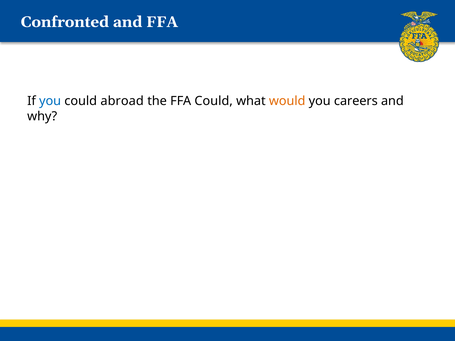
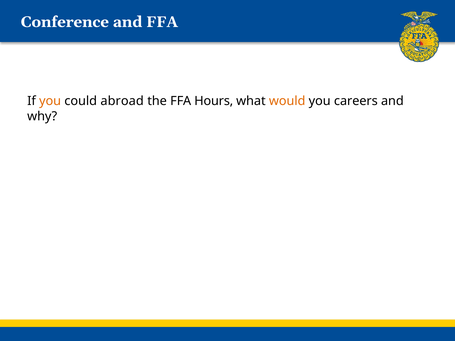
Confronted: Confronted -> Conference (65, 22)
you colour: blue -> orange (50, 101)
FFA Could: Could -> Hours (214, 101)
